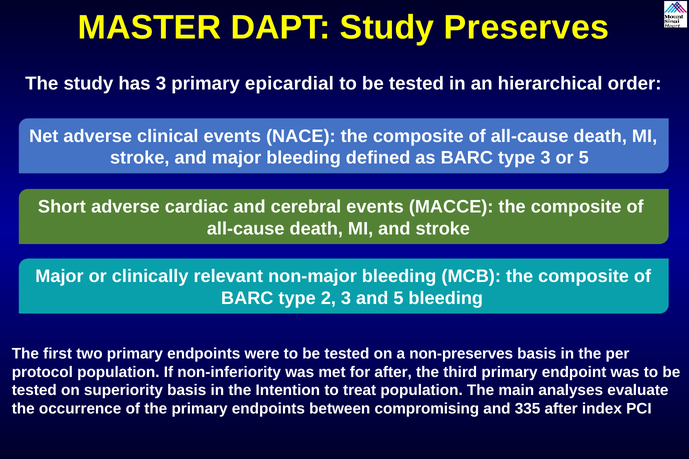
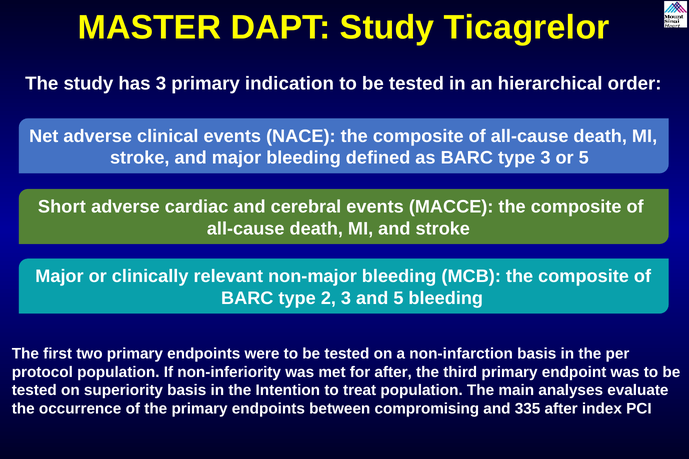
Preserves: Preserves -> Ticagrelor (527, 28)
epicardial: epicardial -> indication (289, 84)
non-preserves: non-preserves -> non-infarction (461, 354)
